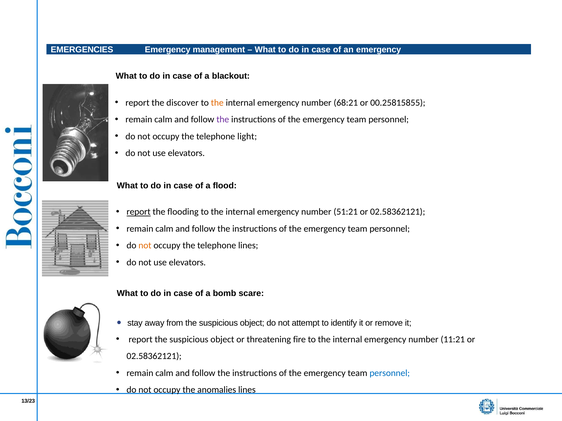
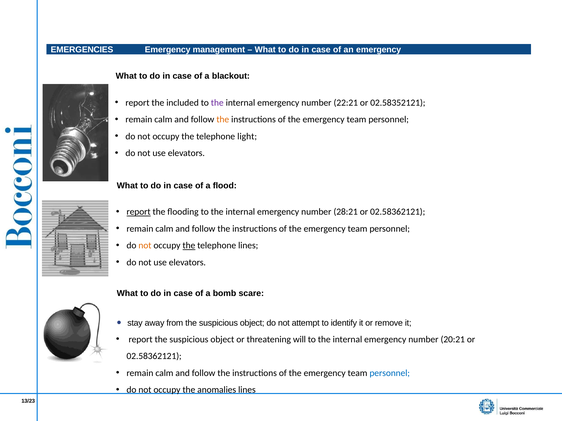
discover: discover -> included (183, 103)
the colour: orange -> purple (217, 103)
68:21: 68:21 -> 22:21 (346, 103)
00.25815855: 00.25815855 -> 02.58352121 (398, 103)
the colour: purple -> orange (223, 120)
51:21: 51:21 -> 28:21 (346, 212)
the underline: none -> present (189, 246)
fire: fire -> will (299, 340)
11:21: 11:21 -> 20:21 (453, 340)
